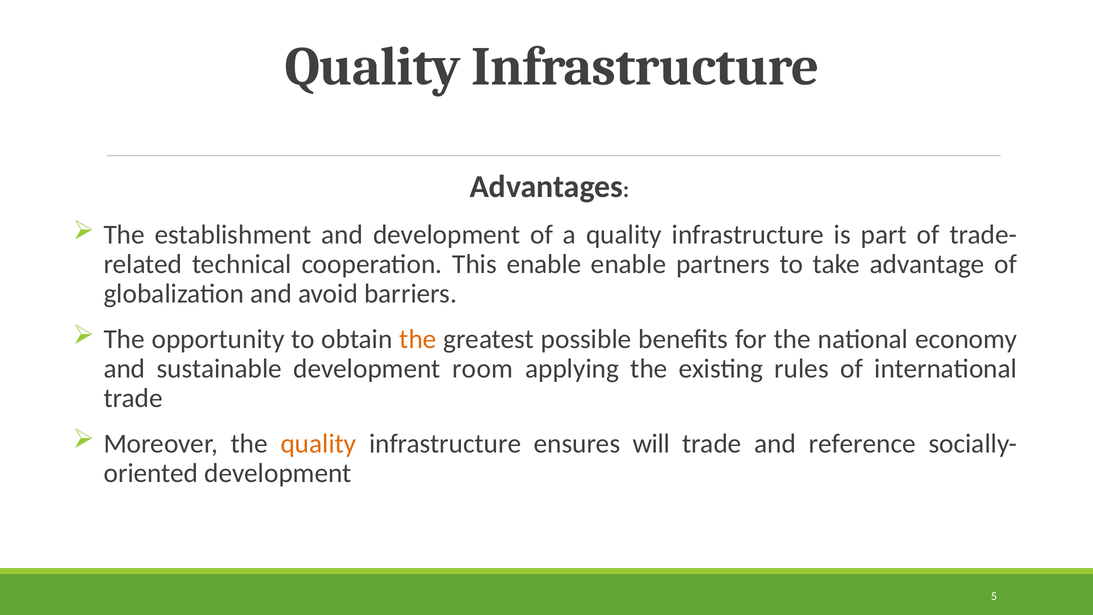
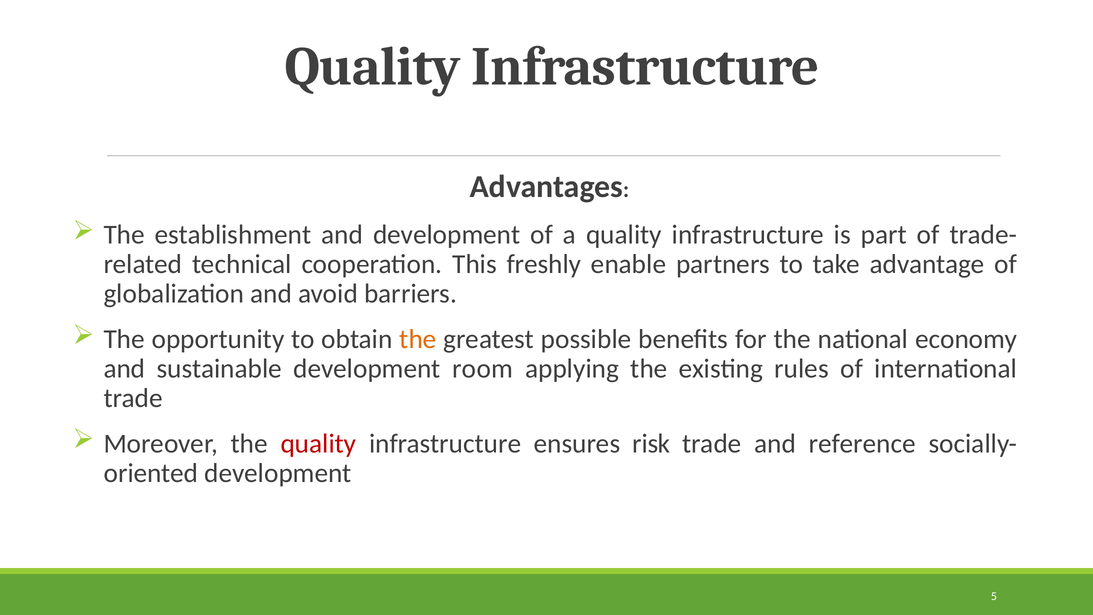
This enable: enable -> freshly (544, 264)
quality colour: orange -> red (318, 443)
will: will -> risk (651, 443)
